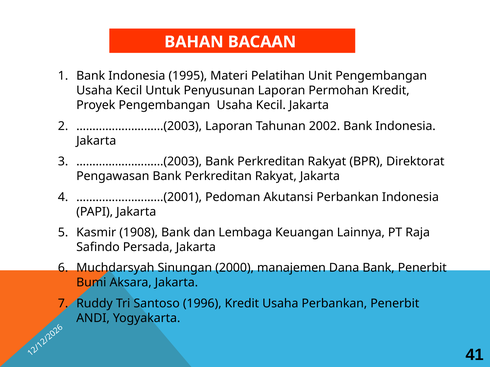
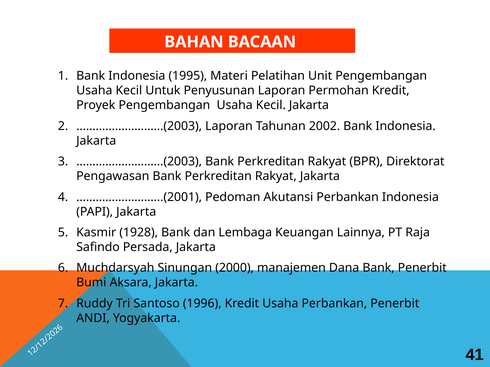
1908: 1908 -> 1928 (139, 233)
